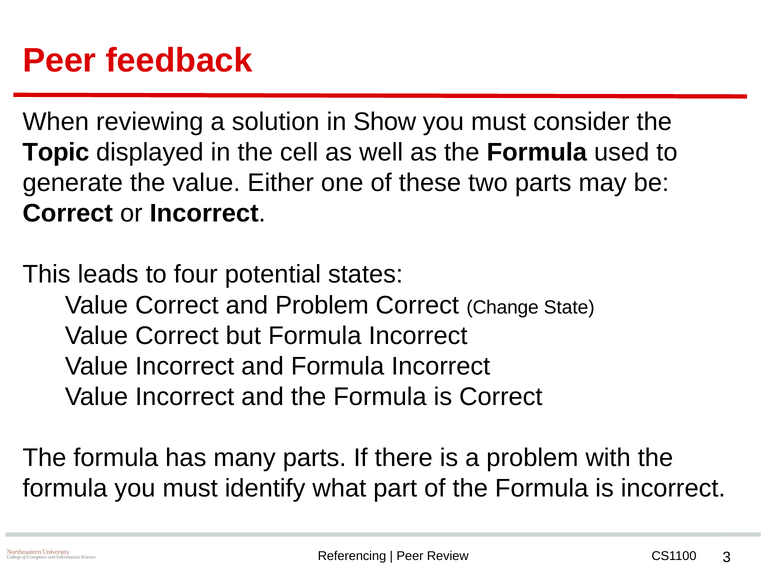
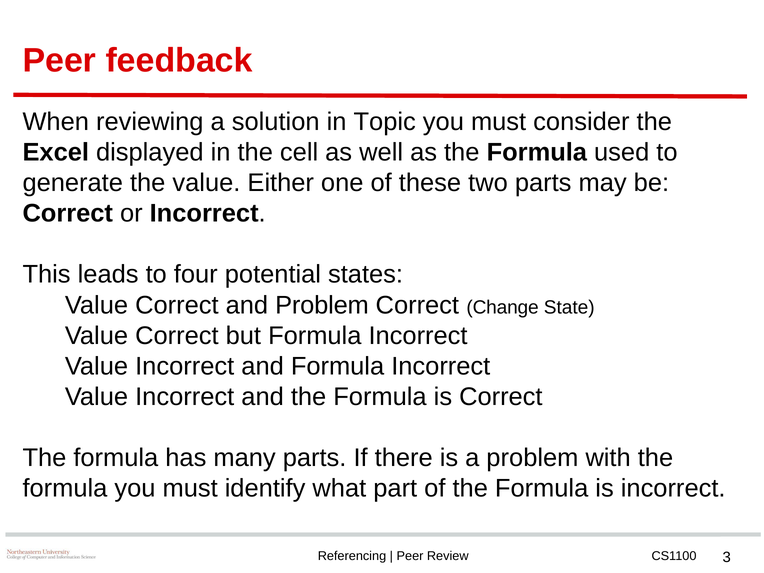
Show: Show -> Topic (385, 122)
Topic: Topic -> Excel (56, 152)
